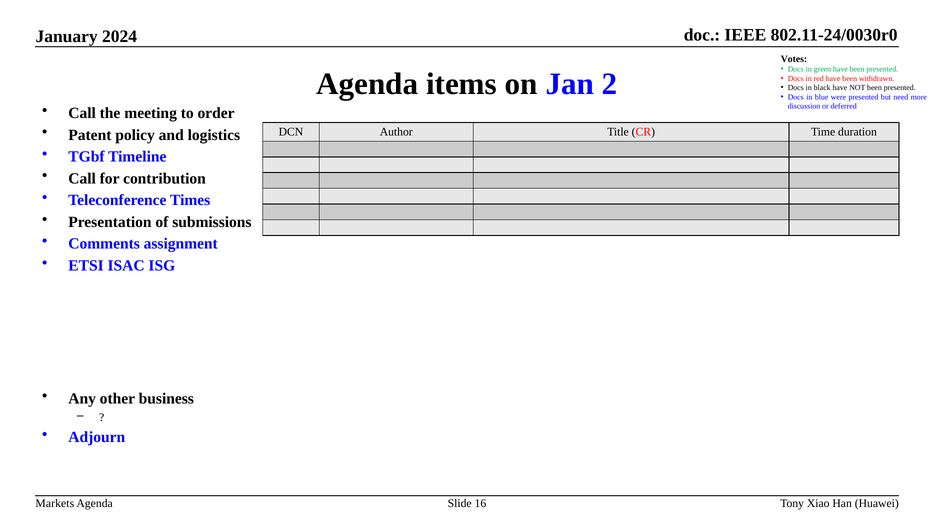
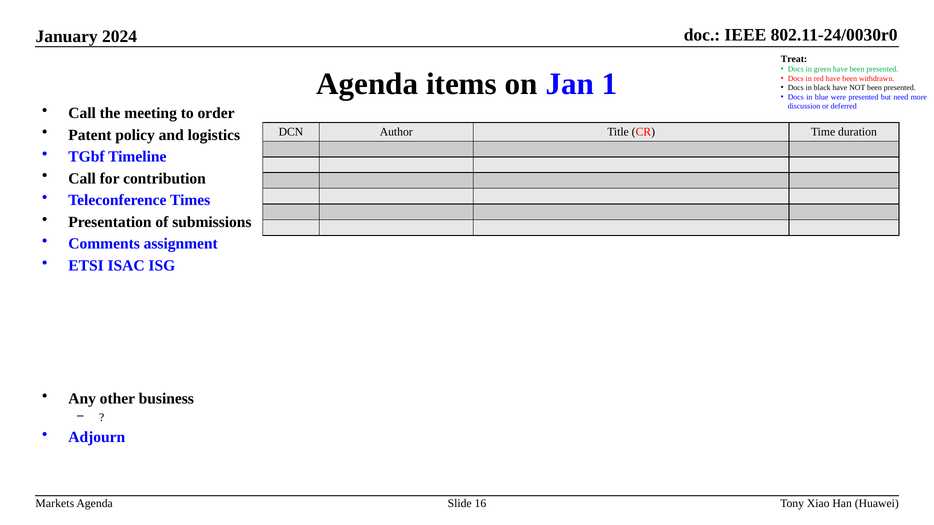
Votes: Votes -> Treat (794, 59)
2: 2 -> 1 (610, 84)
